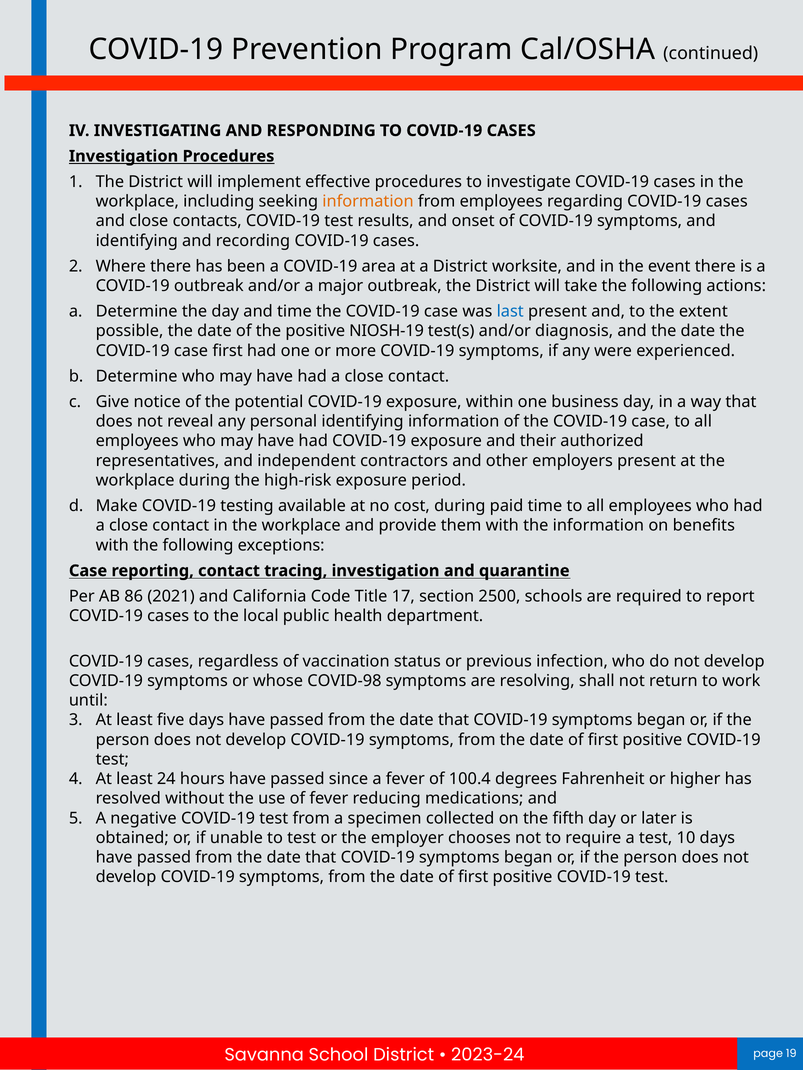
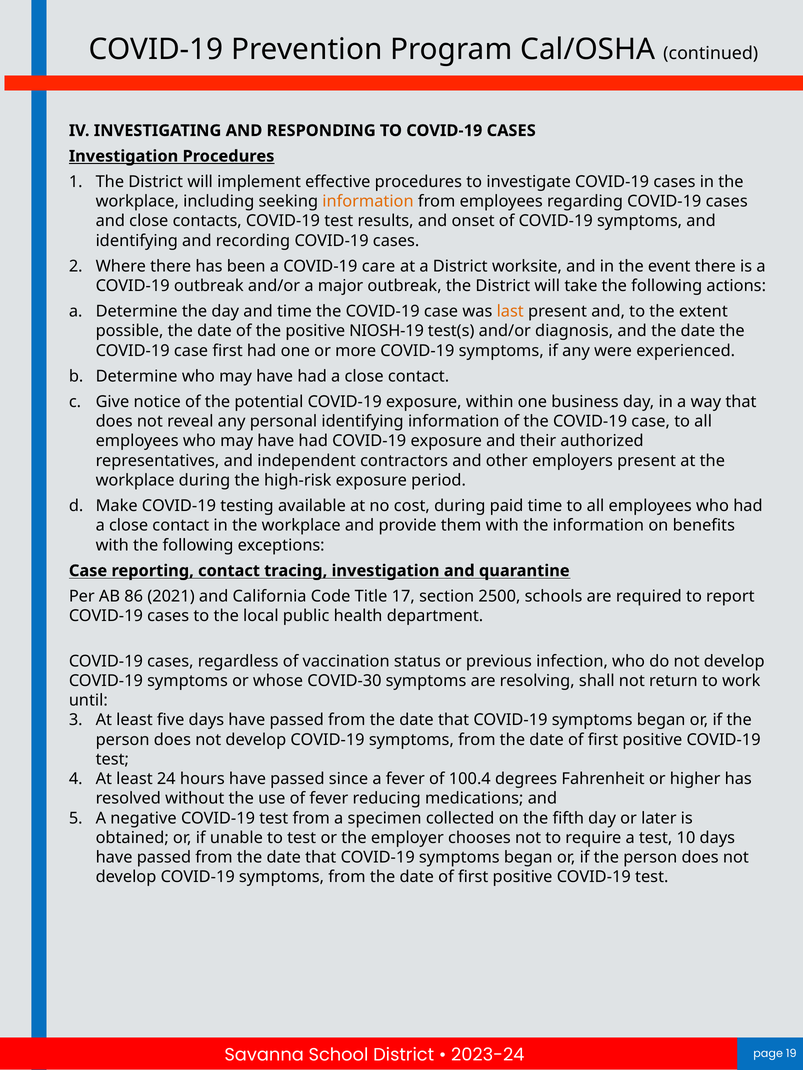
area: area -> care (379, 266)
last colour: blue -> orange (510, 312)
COVID-98: COVID-98 -> COVID-30 (344, 681)
